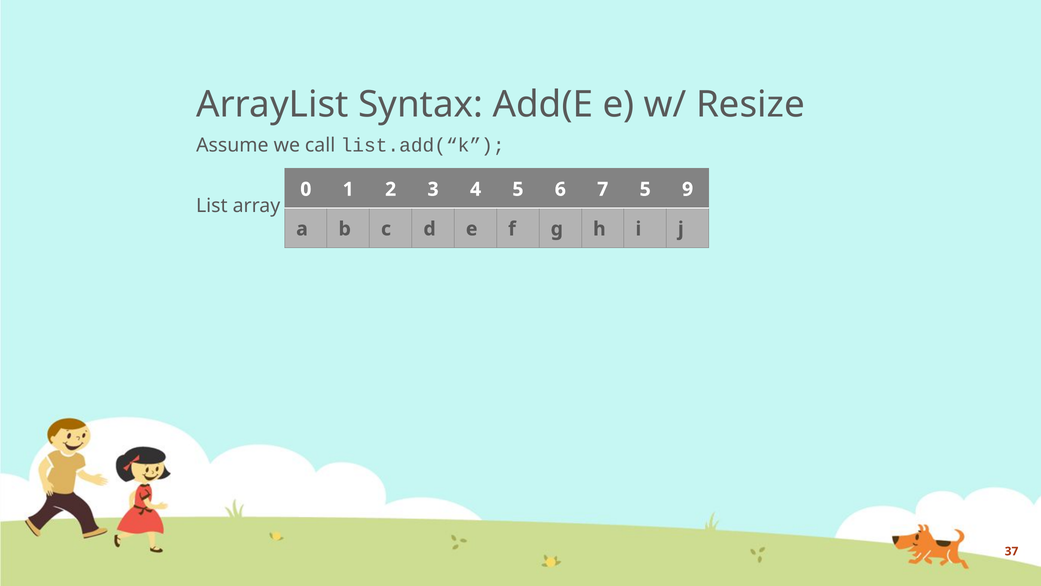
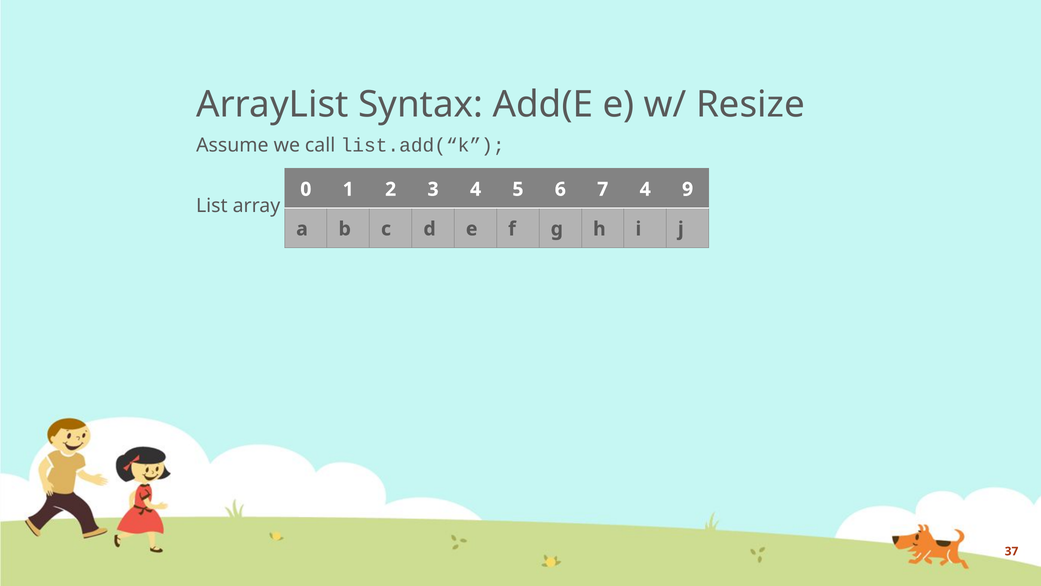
7 5: 5 -> 4 (645, 189)
